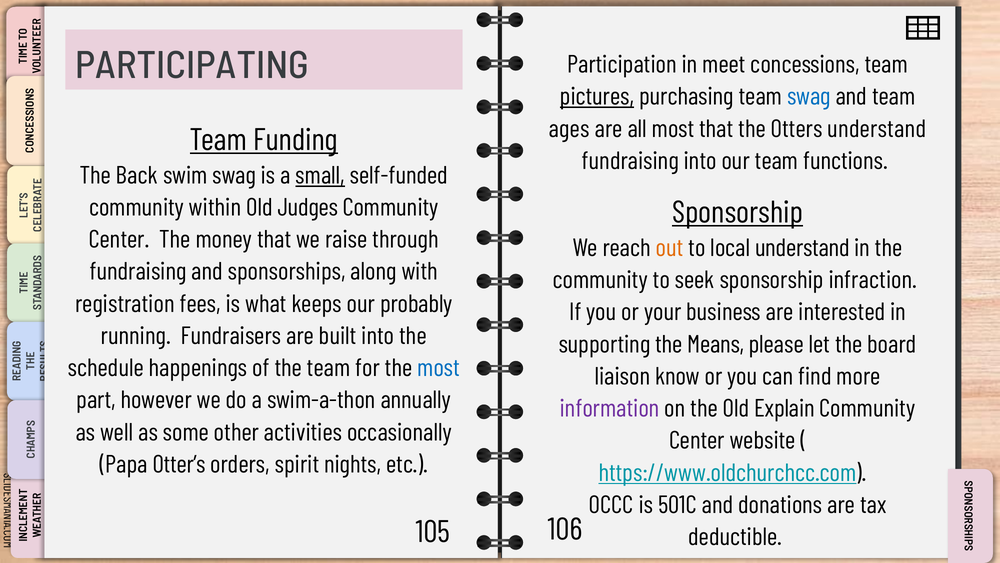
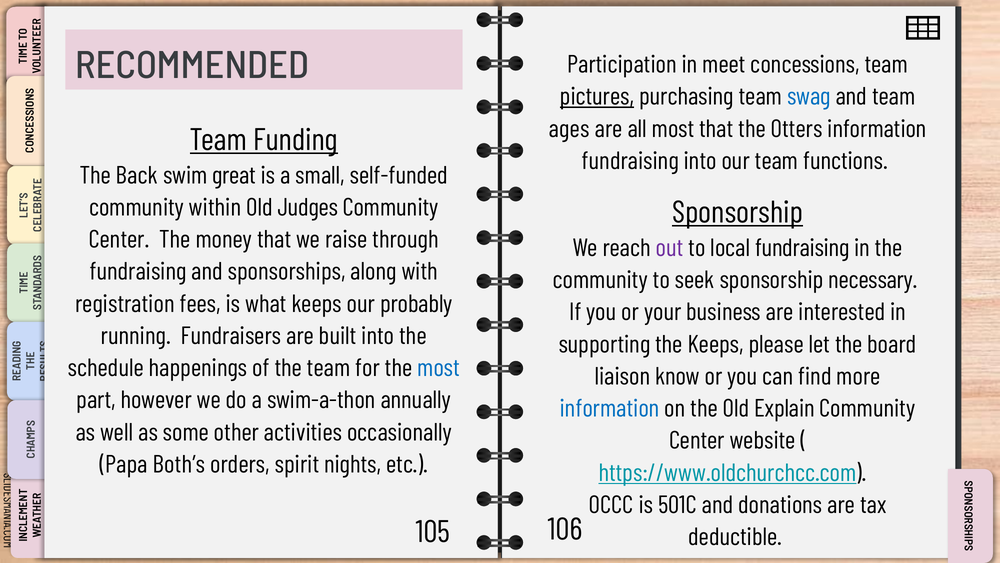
PARTICIPATING: PARTICIPATING -> RECOMMENDED (192, 65)
Otters understand: understand -> information (877, 129)
swim swag: swag -> great (234, 175)
small underline: present -> none (320, 175)
out colour: orange -> purple (670, 248)
local understand: understand -> fundraising (802, 248)
infraction: infraction -> necessary (873, 280)
the Means: Means -> Keeps (716, 344)
information colour: purple -> blue (610, 408)
Otter’s: Otter’s -> Both’s (179, 464)
